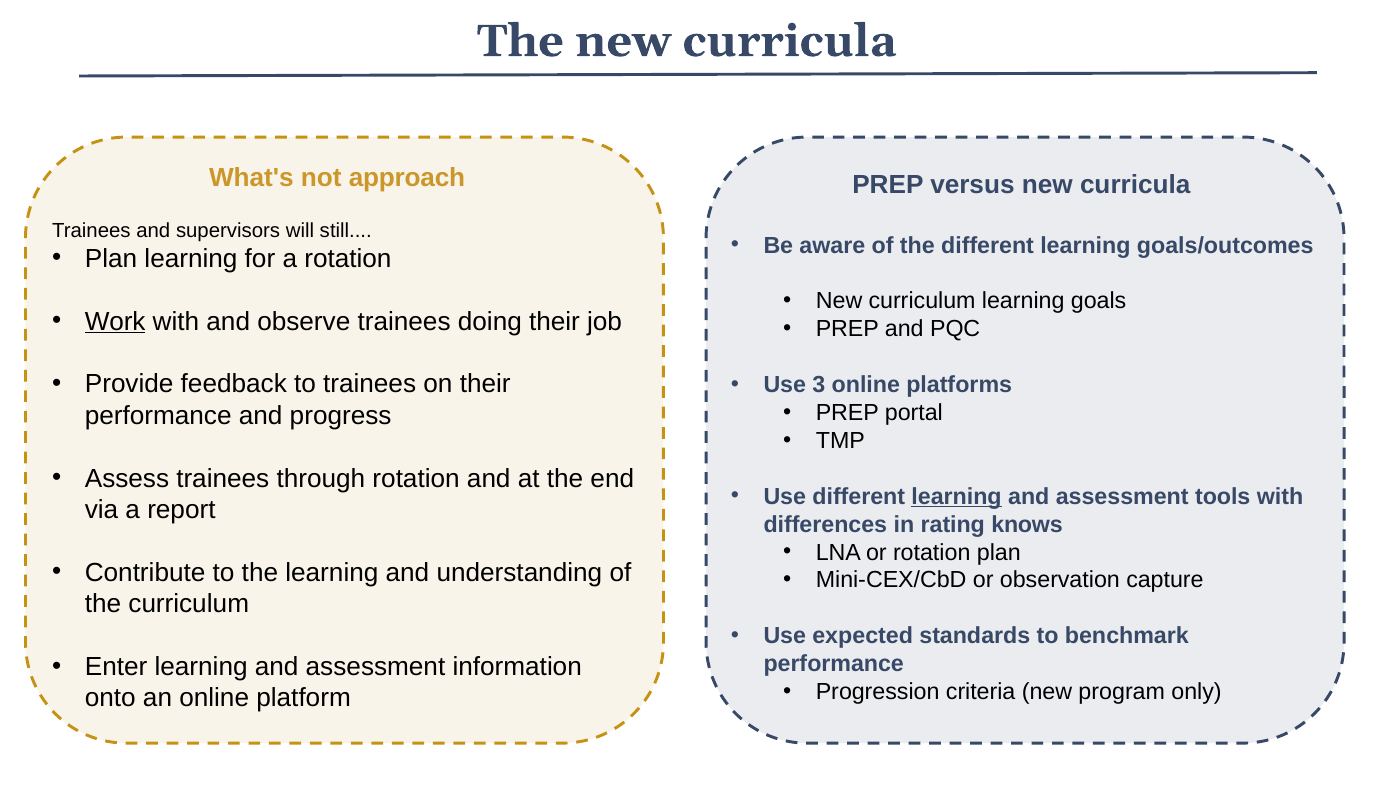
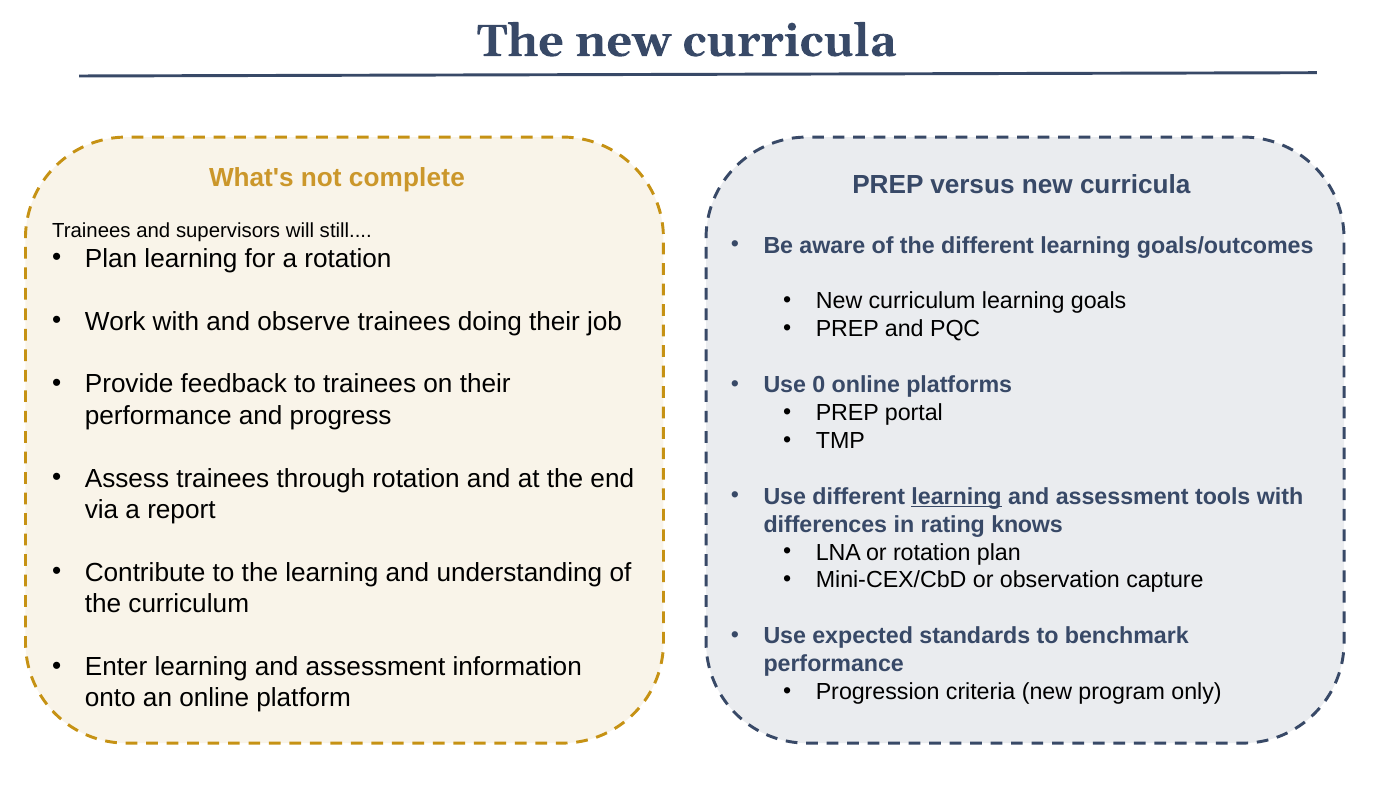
approach: approach -> complete (407, 178)
Work underline: present -> none (115, 322)
3: 3 -> 0 (819, 385)
